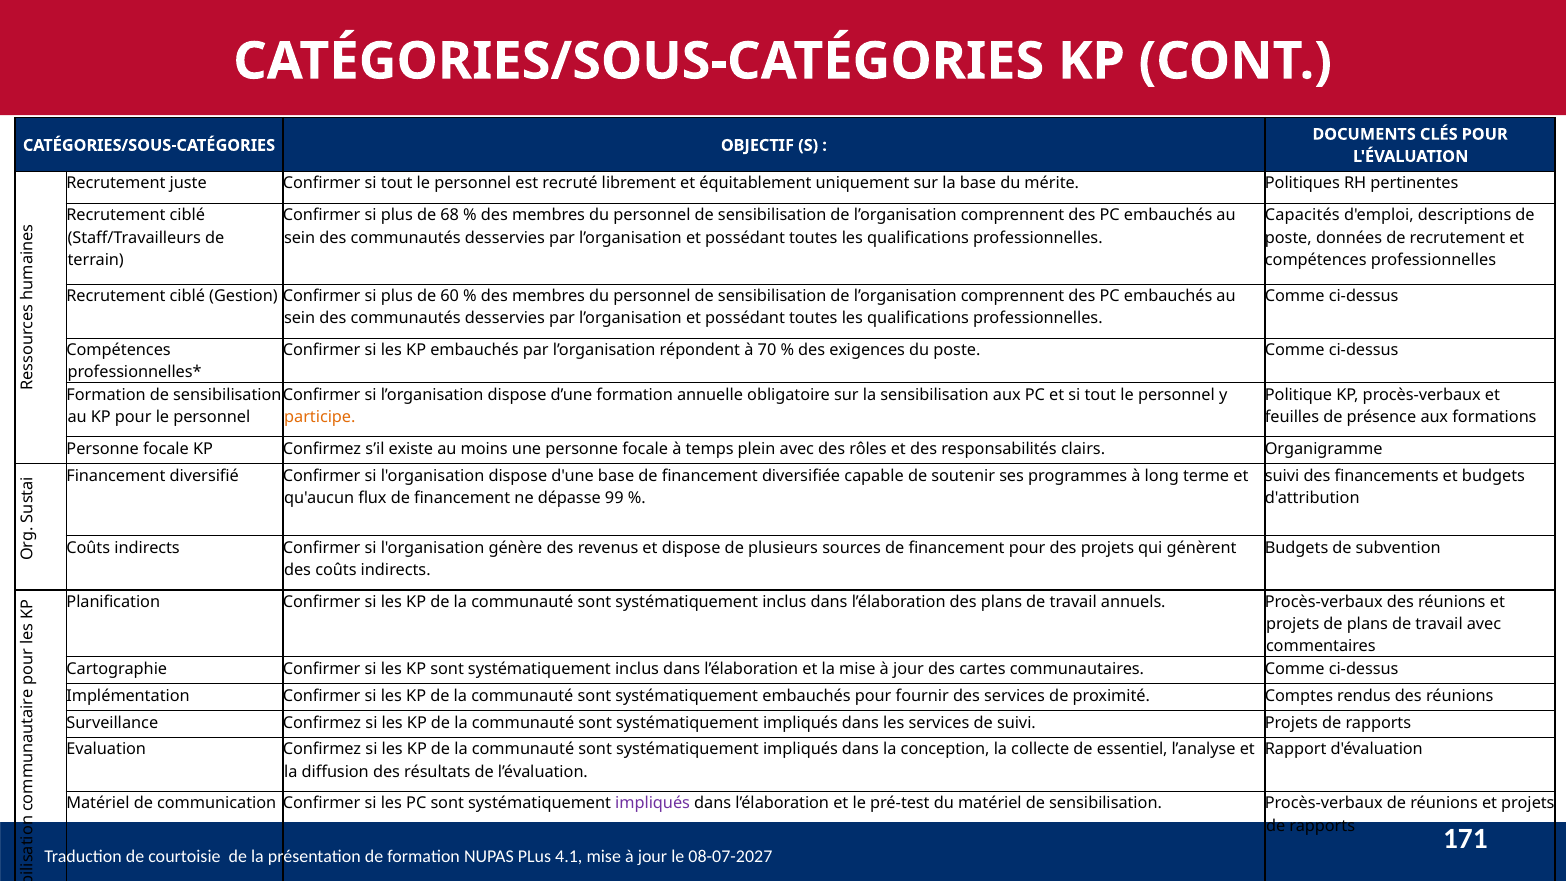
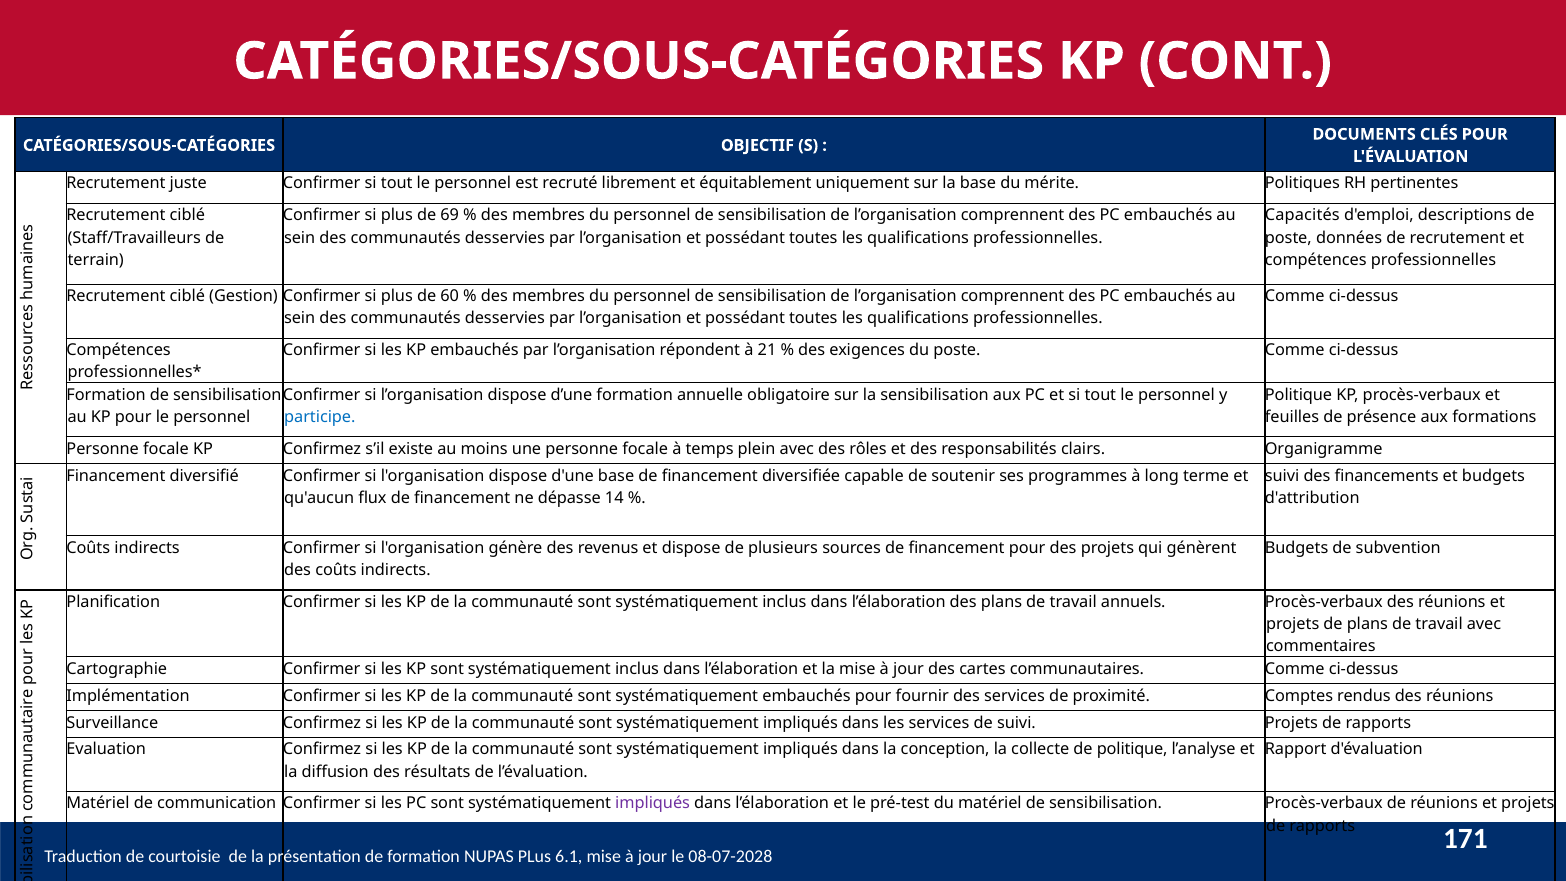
68: 68 -> 69 (450, 215)
70: 70 -> 21 (767, 350)
participe colour: orange -> blue (320, 417)
99: 99 -> 14 (614, 498)
de essentiel: essentiel -> politique (1132, 749)
4.1: 4.1 -> 6.1 (569, 856)
08-07-2027: 08-07-2027 -> 08-07-2028 (730, 856)
